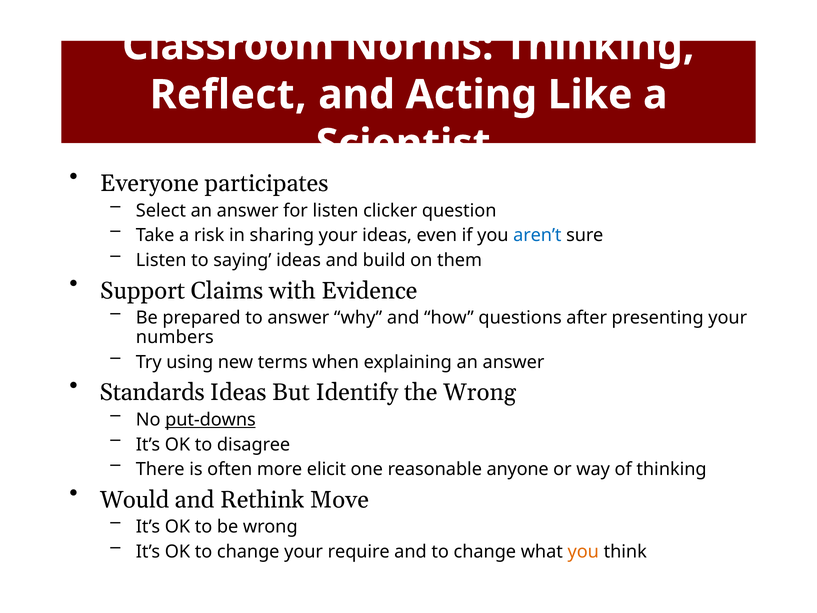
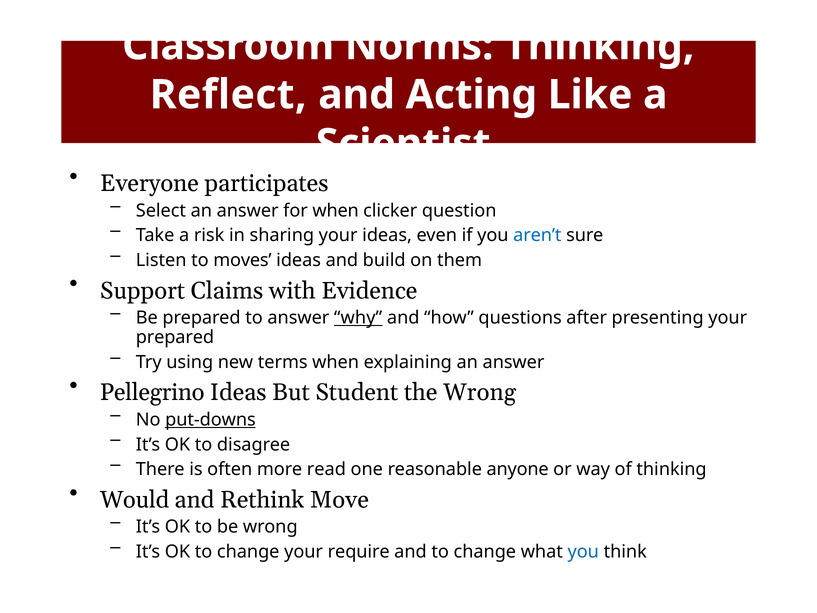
for listen: listen -> when (336, 211)
saying: saying -> moves (242, 260)
why underline: none -> present (358, 318)
numbers: numbers -> prepared (175, 337)
Standards: Standards -> Pellegrino (152, 392)
Identify: Identify -> Student (357, 392)
elicit: elicit -> read (326, 469)
you colour: orange -> blue (583, 552)
